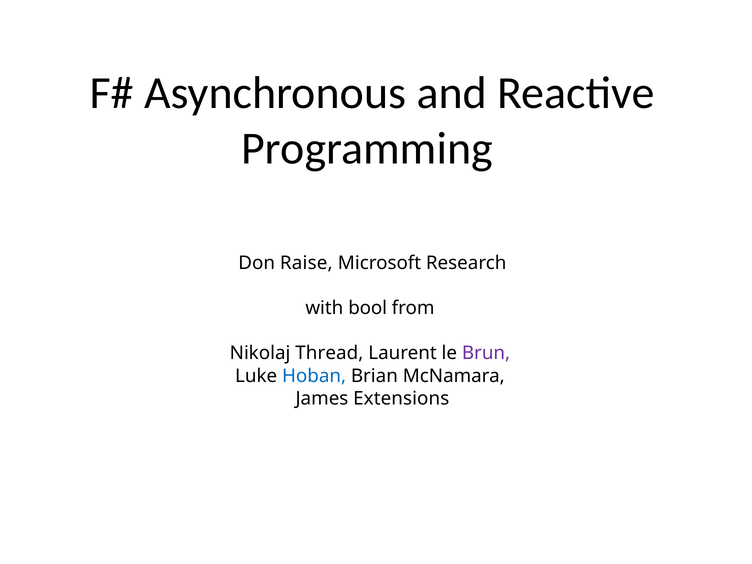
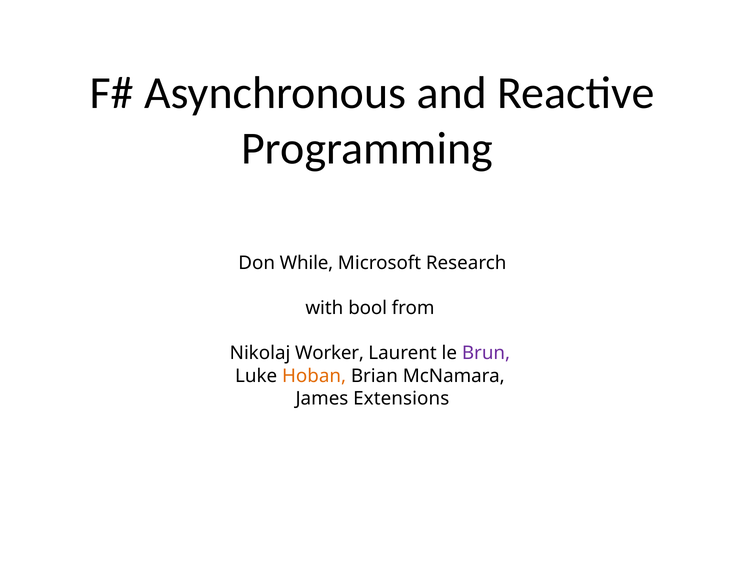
Raise: Raise -> While (307, 263)
Thread: Thread -> Worker (329, 353)
Hoban colour: blue -> orange (314, 376)
